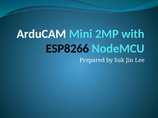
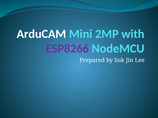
ESP8266 colour: black -> purple (67, 49)
